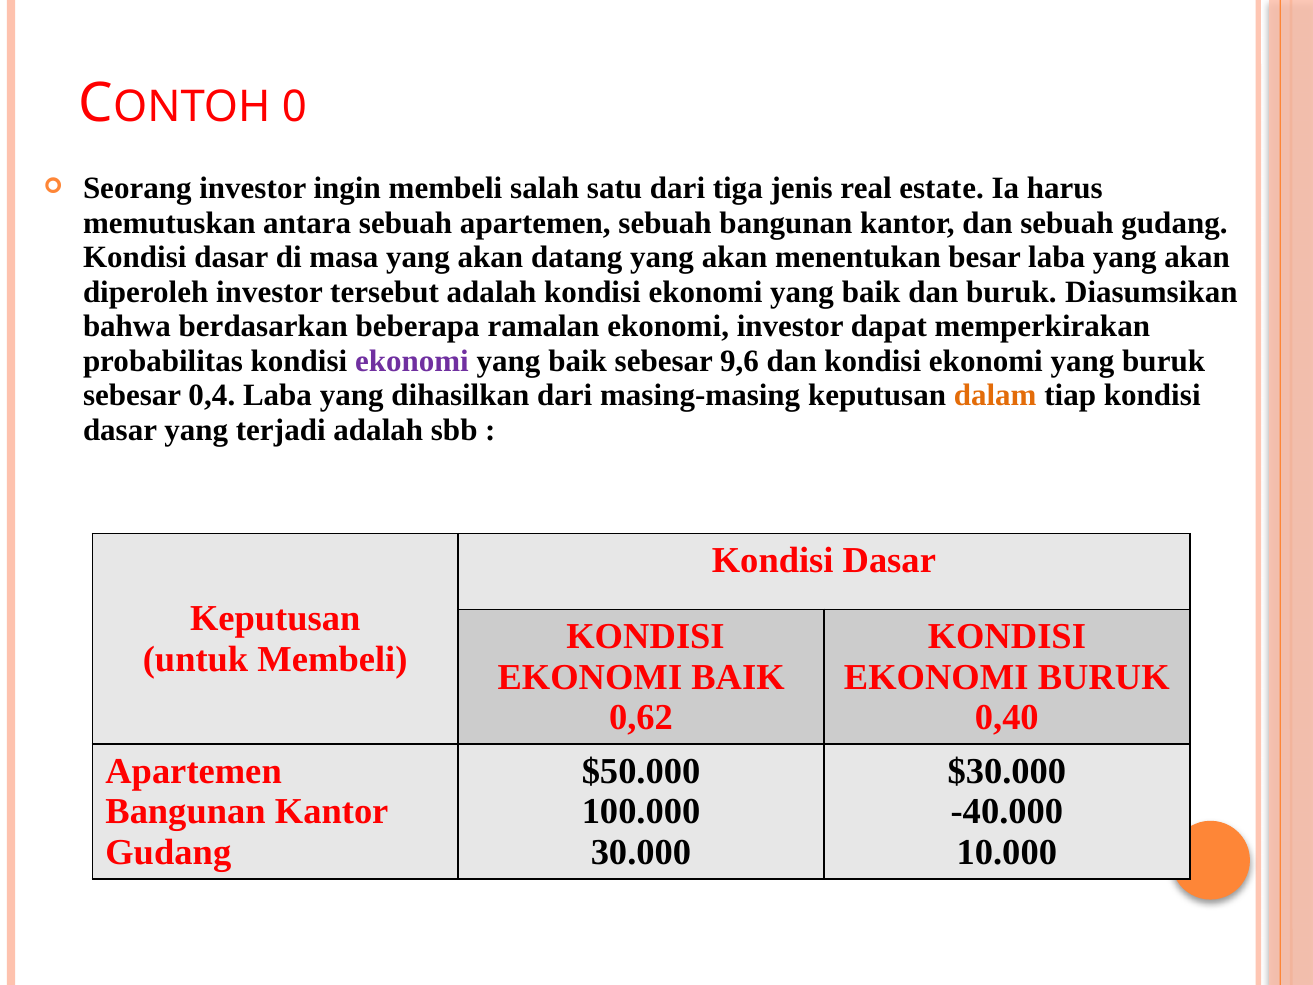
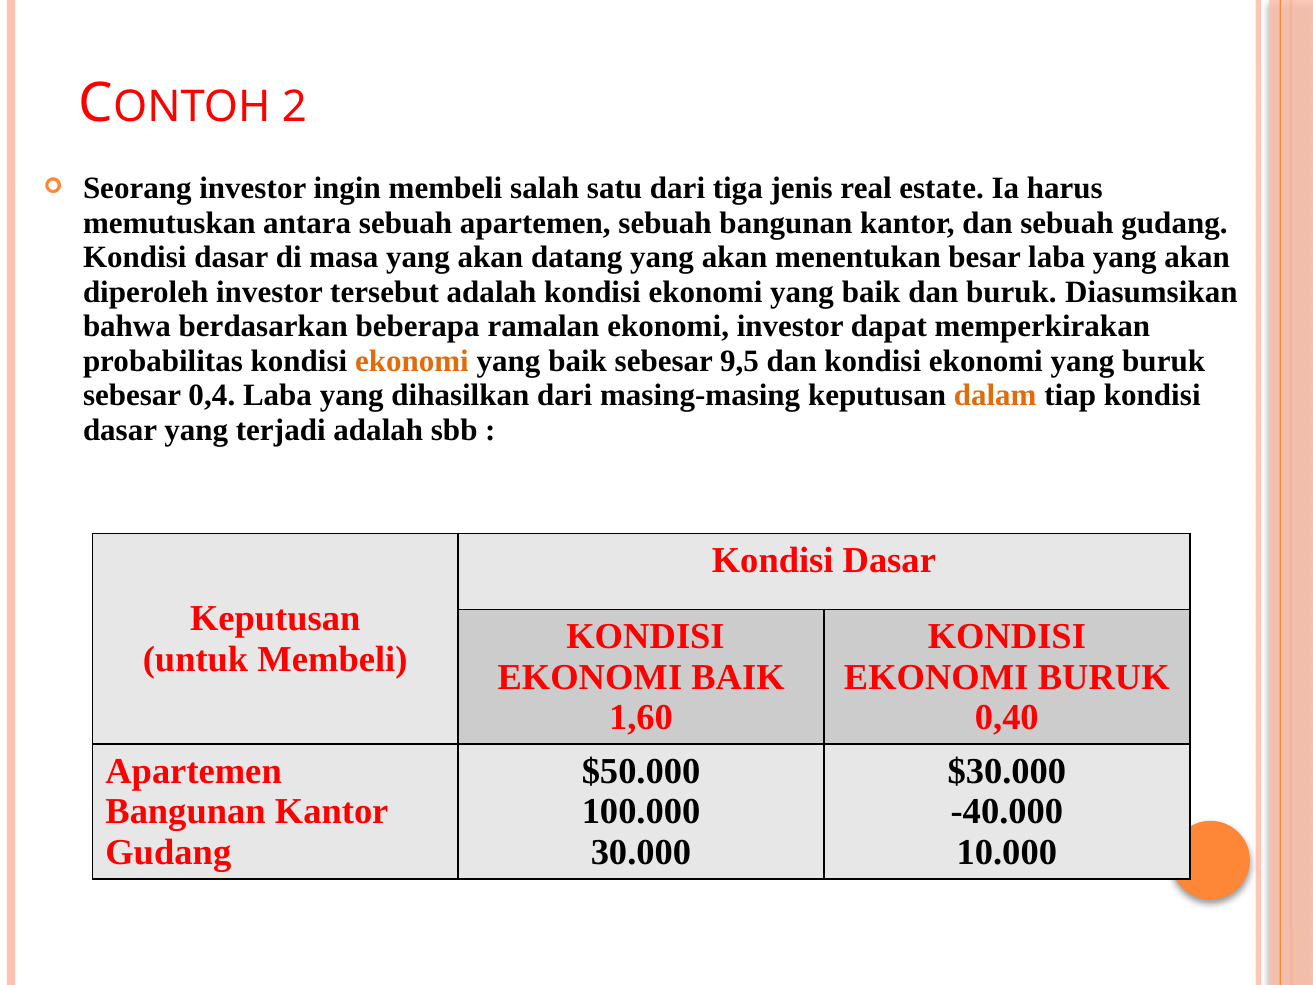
0: 0 -> 2 (294, 107)
ekonomi colour: purple -> orange (412, 361)
9,6: 9,6 -> 9,5 (740, 361)
0,62: 0,62 -> 1,60 (641, 717)
